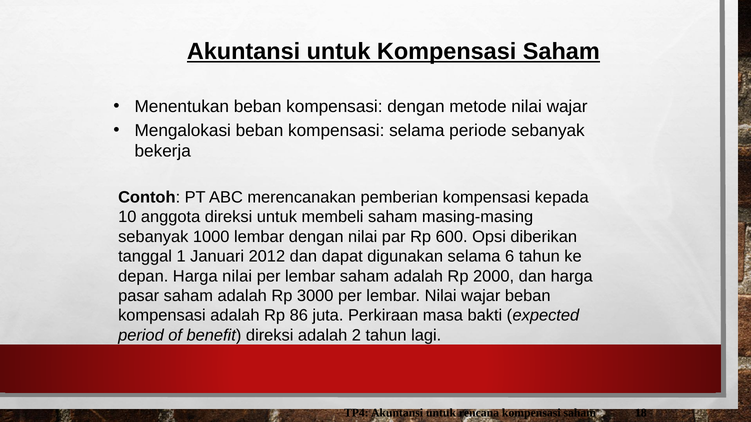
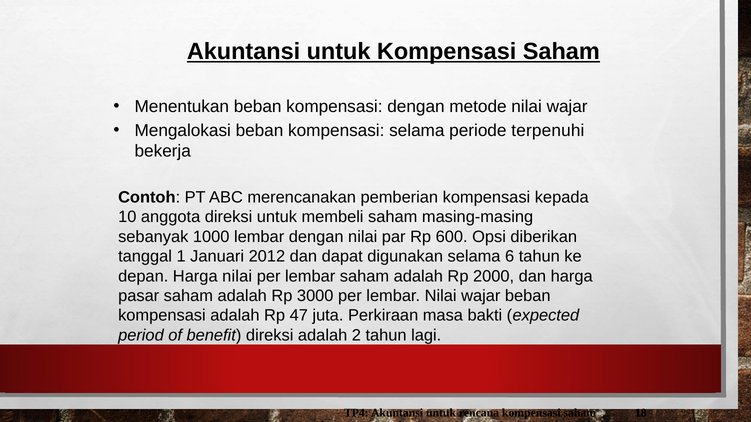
periode sebanyak: sebanyak -> terpenuhi (548, 131)
86: 86 -> 47 (299, 316)
